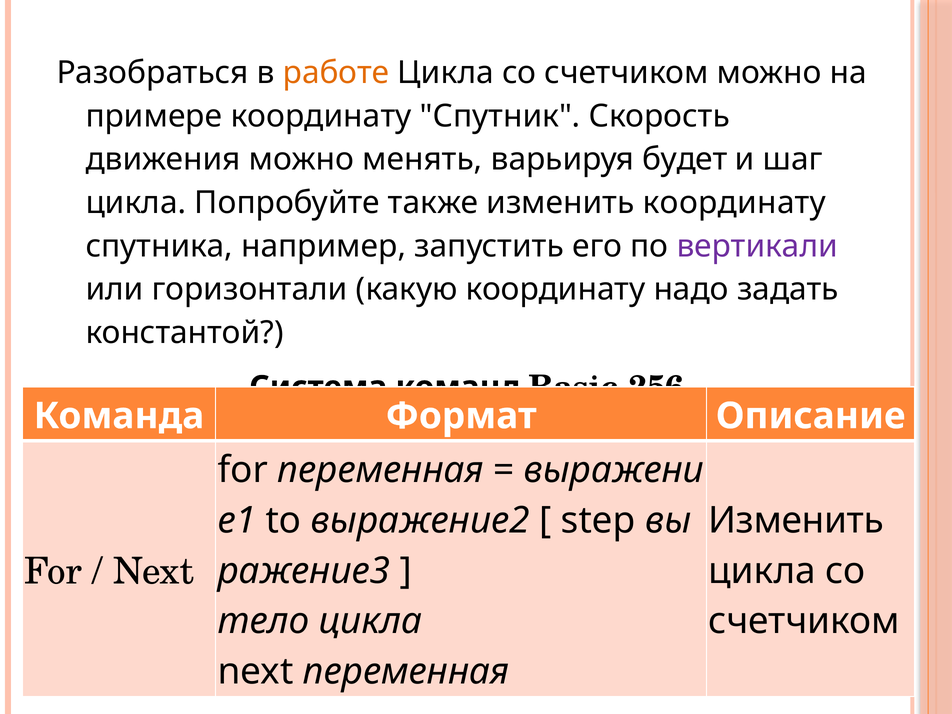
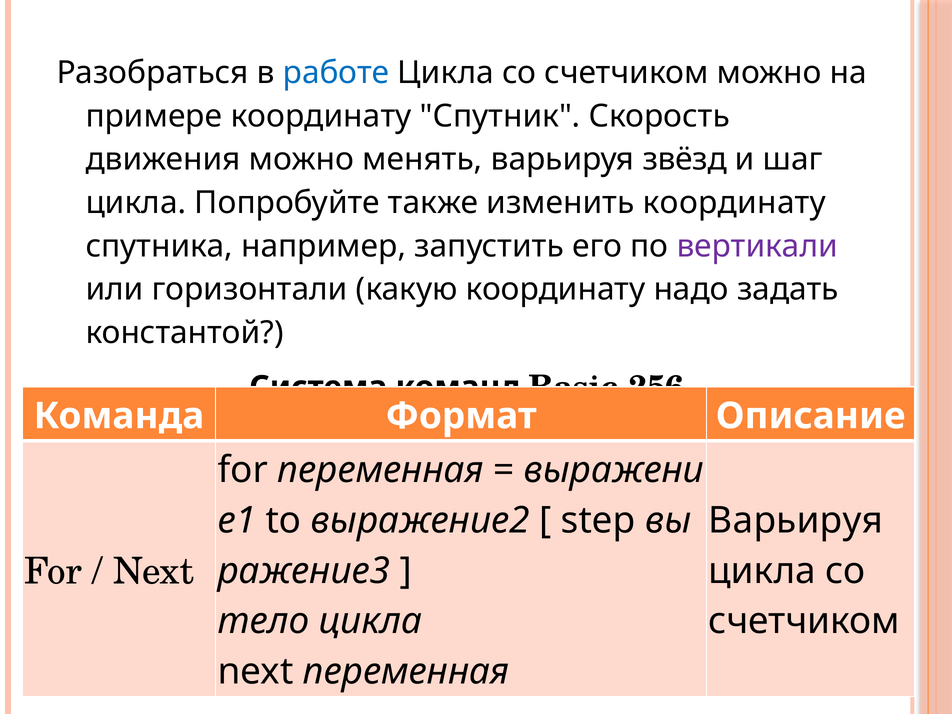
работе colour: orange -> blue (336, 73)
будет: будет -> звёзд (685, 159)
Изменить: Изменить -> Варьируя (796, 521)
